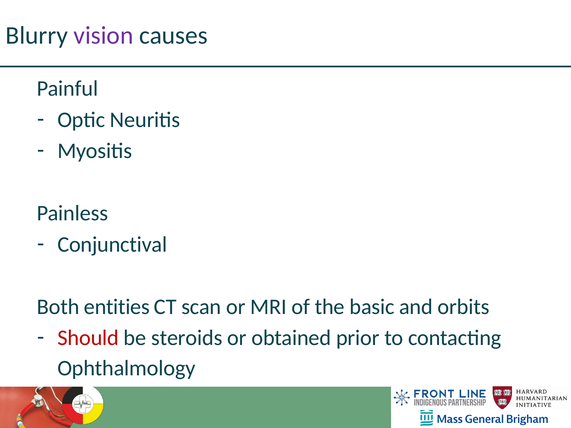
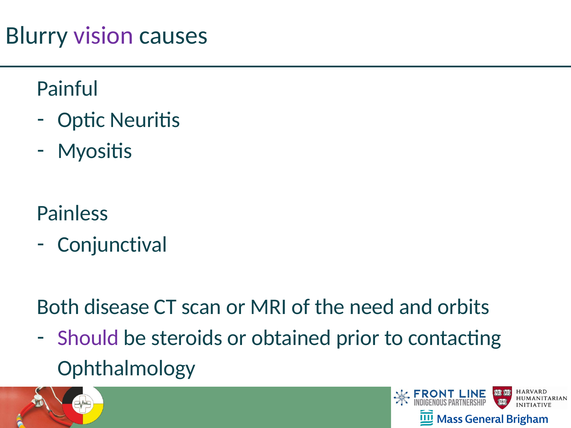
entities: entities -> disease (117, 307)
basic: basic -> need (372, 307)
Should colour: red -> purple (88, 338)
